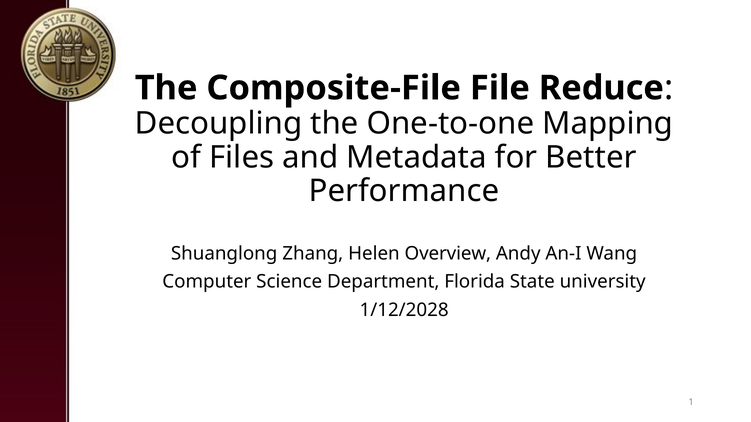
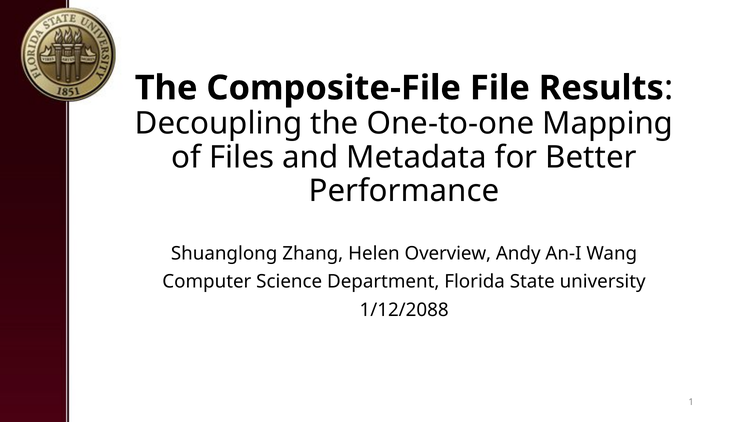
Reduce: Reduce -> Results (601, 88)
1/12/2028: 1/12/2028 -> 1/12/2088 (404, 310)
